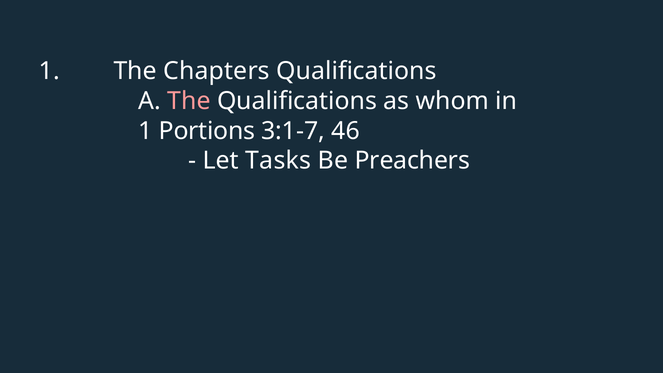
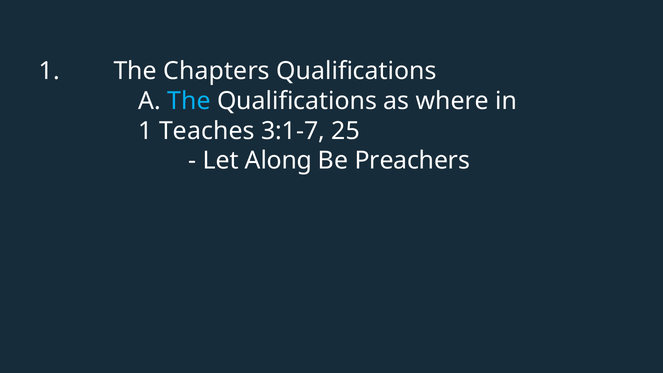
The colour: pink -> light blue (189, 101)
whom: whom -> where (452, 101)
Portions: Portions -> Teaches (207, 131)
46: 46 -> 25 (346, 131)
Tasks: Tasks -> Along (278, 161)
